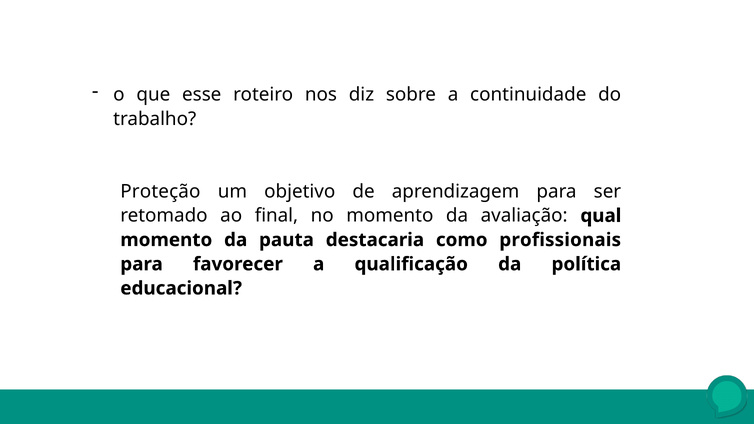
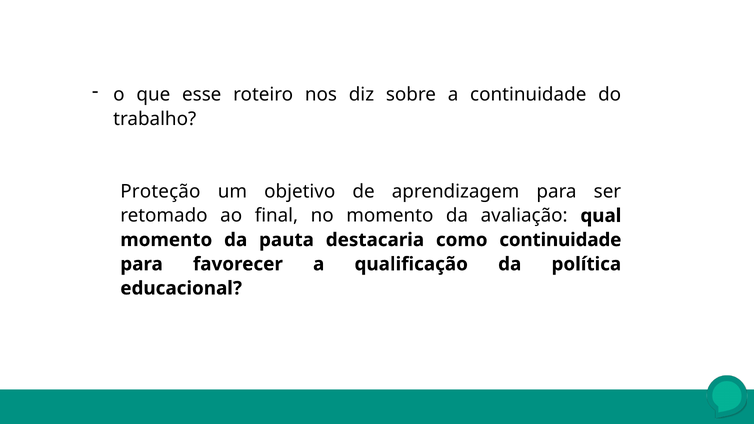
como profissionais: profissionais -> continuidade (560, 240)
